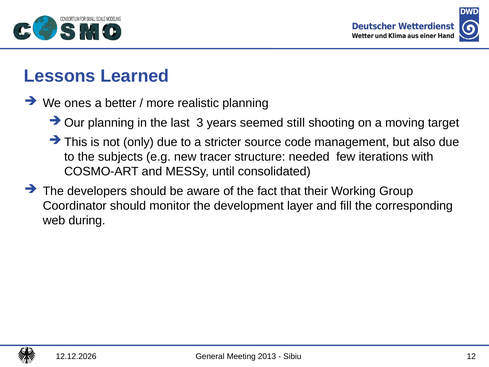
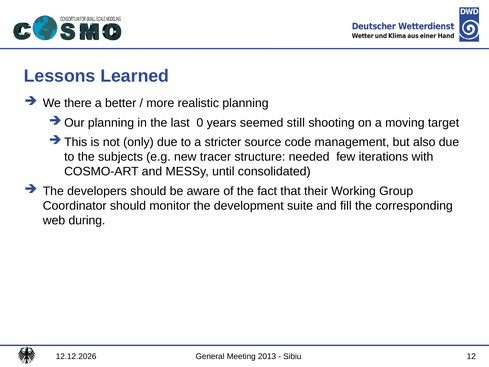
ones: ones -> there (78, 103)
3: 3 -> 0 (200, 123)
layer: layer -> suite (300, 206)
